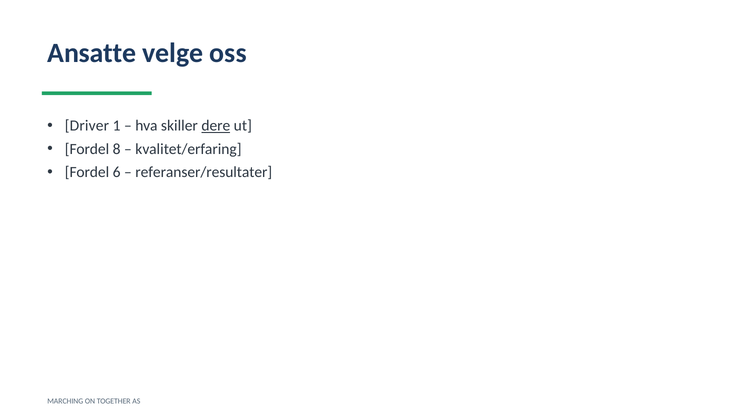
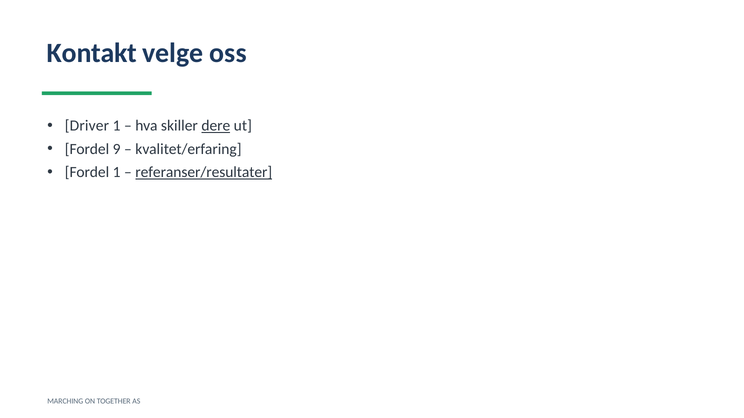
Ansatte: Ansatte -> Kontakt (92, 53)
8: 8 -> 9 (117, 149)
Fordel 6: 6 -> 1 (117, 173)
referanser/resultater underline: none -> present (204, 173)
